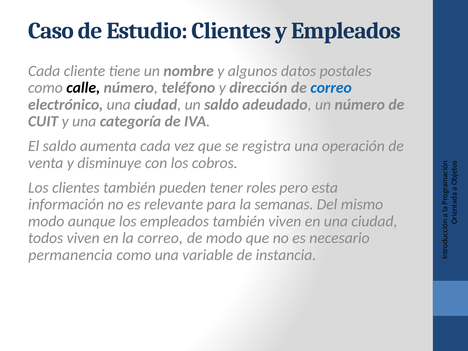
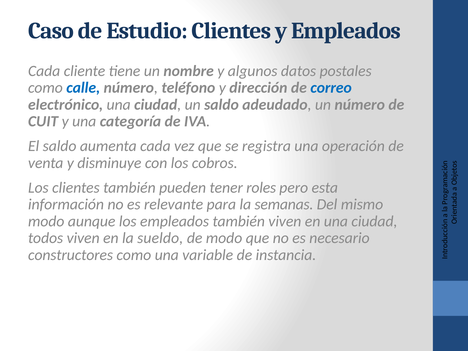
calle colour: black -> blue (83, 88)
la correo: correo -> sueldo (160, 238)
permanencia: permanencia -> constructores (71, 255)
